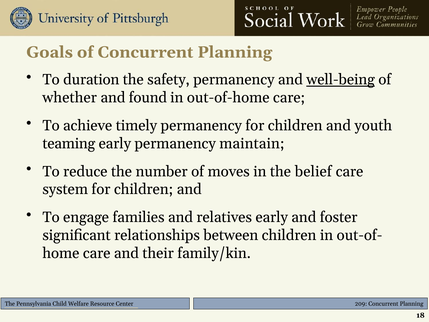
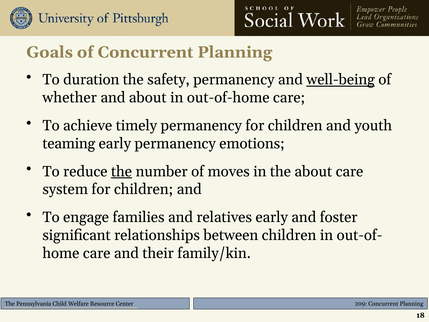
and found: found -> about (148, 97)
maintain: maintain -> emotions (252, 143)
the underline: none -> present (122, 171)
the belief: belief -> about (313, 171)
